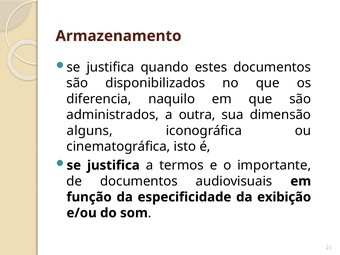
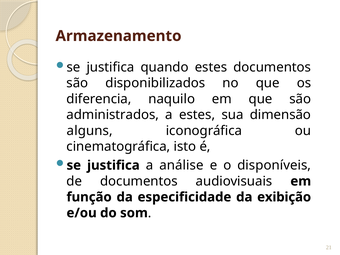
a outra: outra -> estes (197, 115)
termos: termos -> análise (181, 165)
importante: importante -> disponíveis (274, 165)
